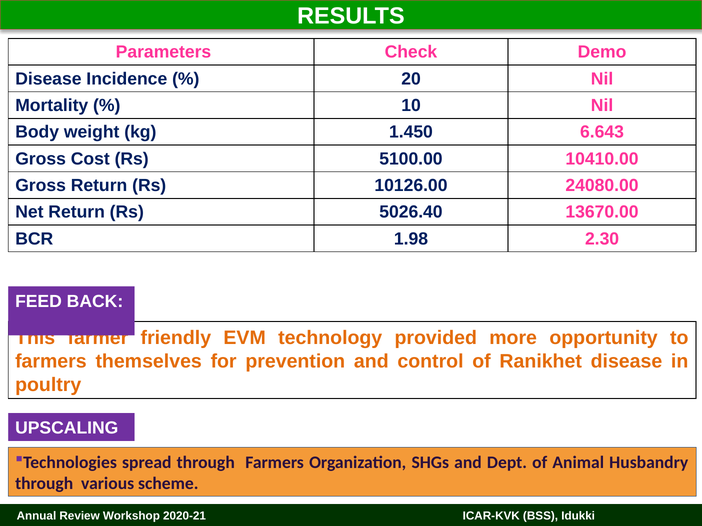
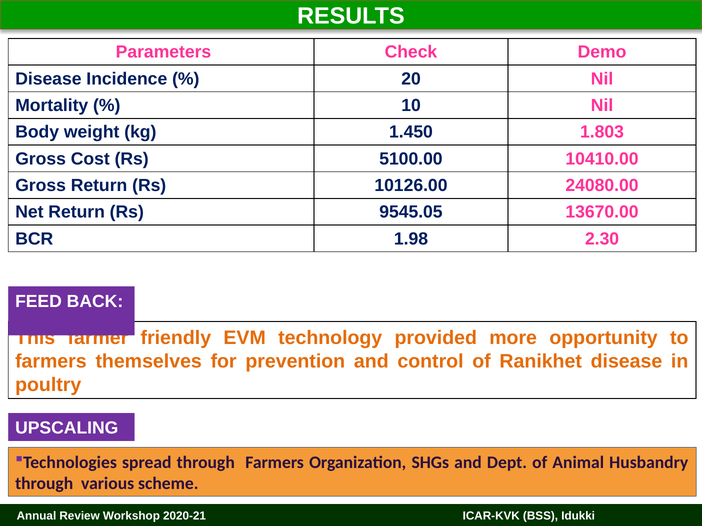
6.643: 6.643 -> 1.803 (602, 132)
5026.40: 5026.40 -> 9545.05 (411, 212)
